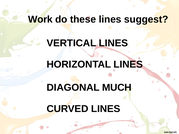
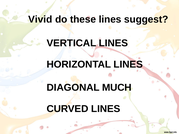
Work: Work -> Vivid (40, 19)
